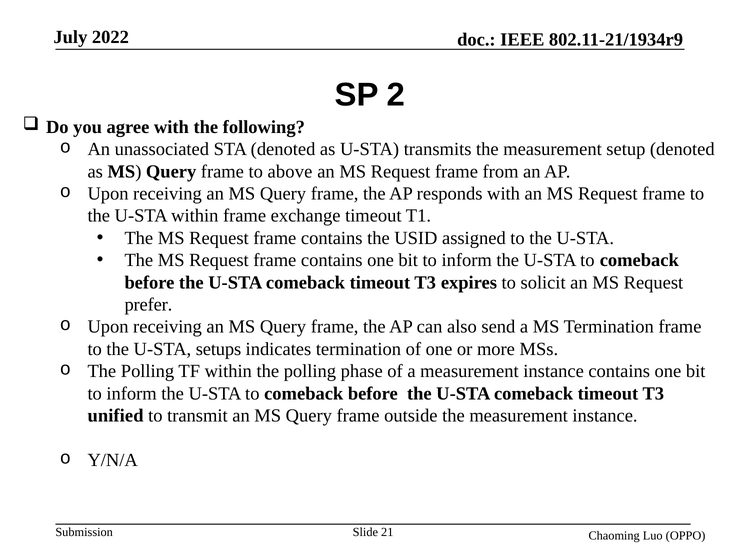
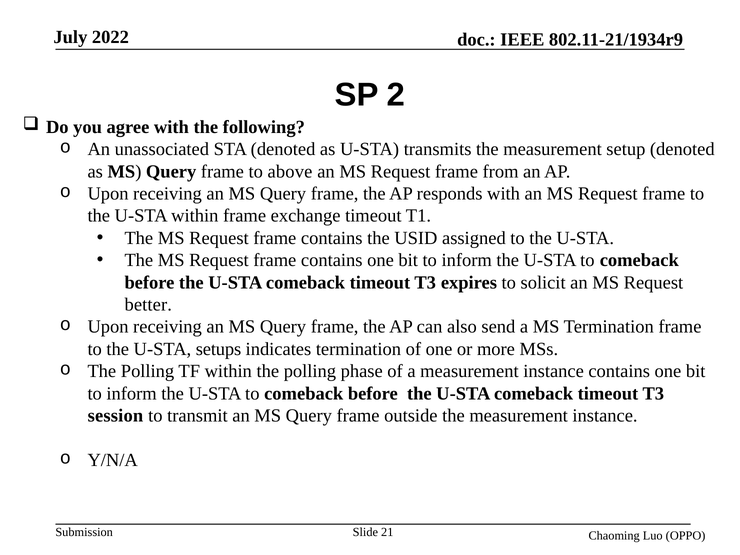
prefer: prefer -> better (148, 305)
unified: unified -> session (115, 416)
